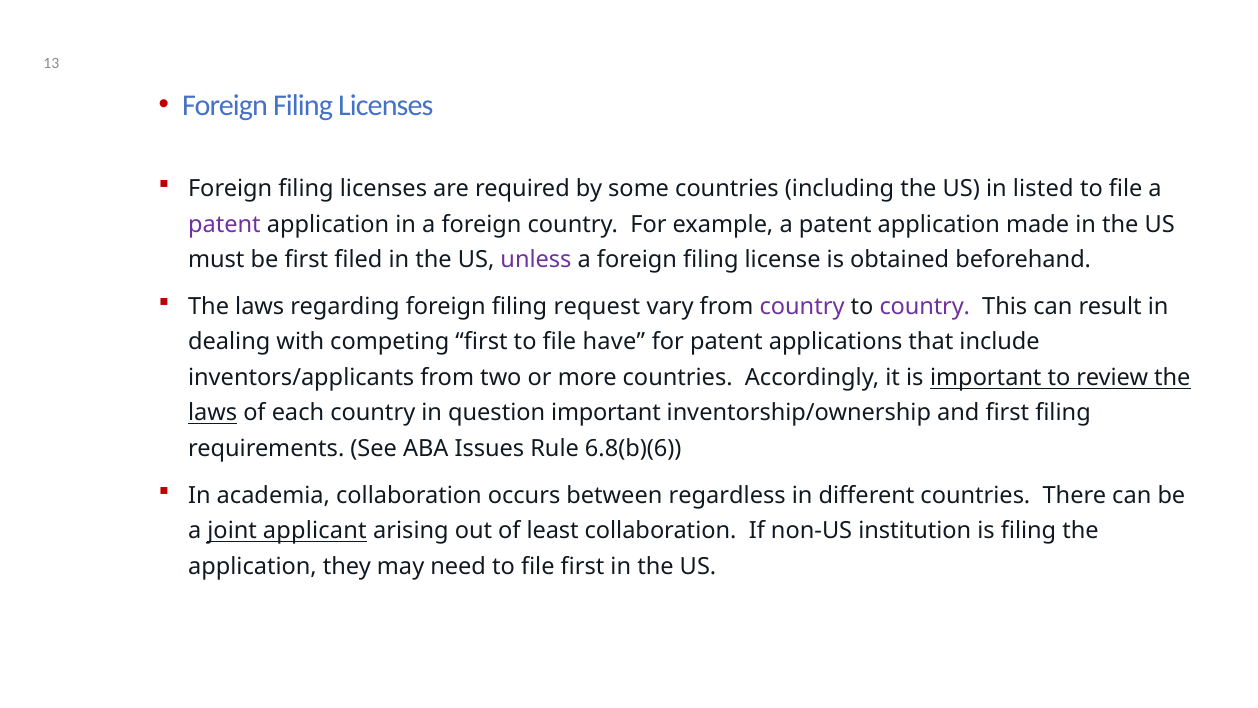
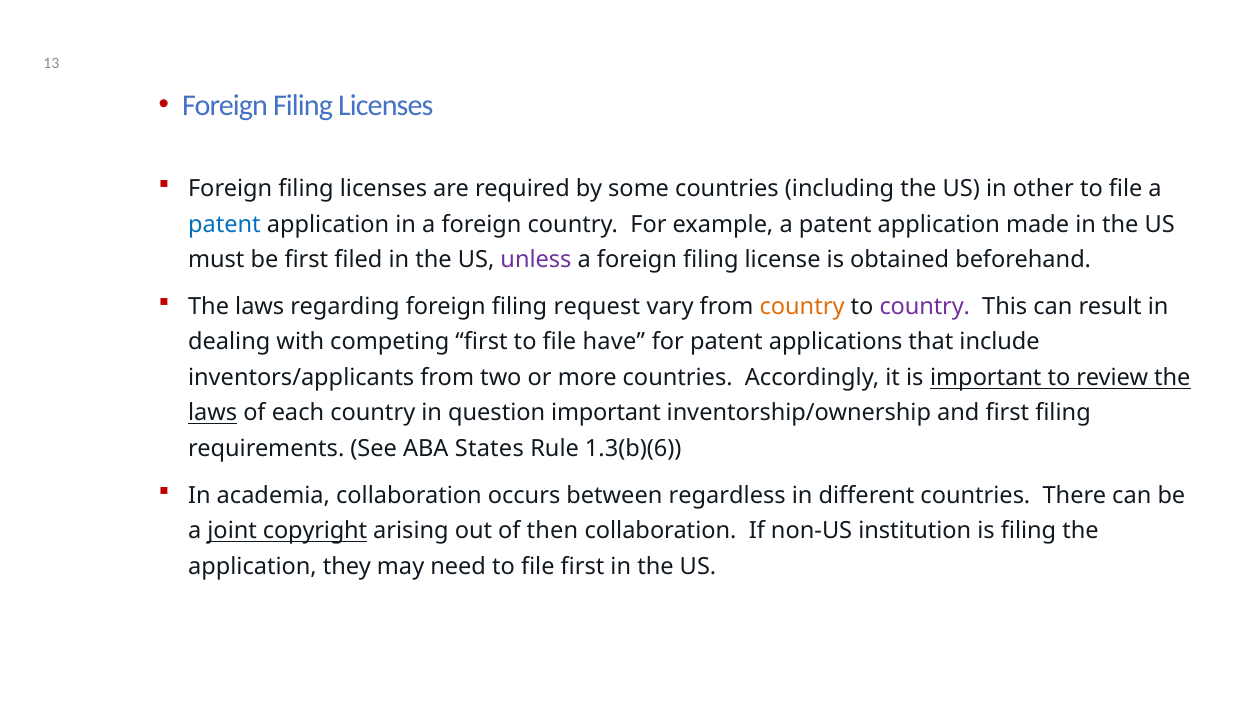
listed: listed -> other (1043, 189)
patent colour: purple -> blue (224, 224)
country colour: purple -> orange (802, 307)
Issues: Issues -> States (489, 448)
6.8(b)(6: 6.8(b)(6 -> 1.3(b)(6 (633, 448)
applicant: applicant -> copyright (315, 531)
least: least -> then (552, 531)
